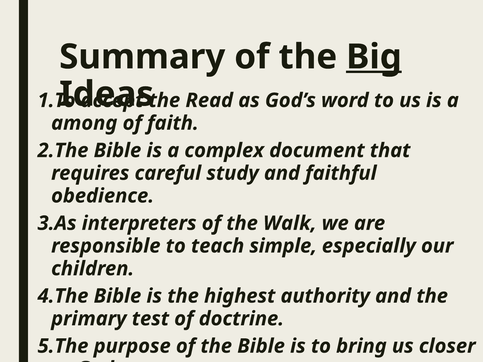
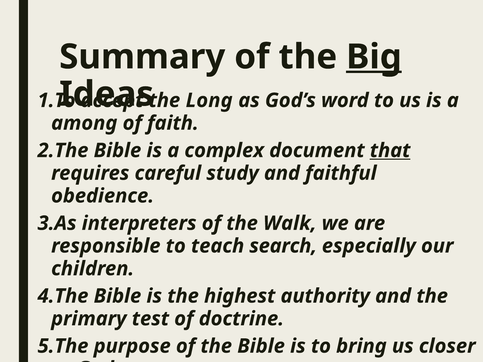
Read: Read -> Long (209, 100)
that underline: none -> present (390, 151)
simple: simple -> search (283, 246)
